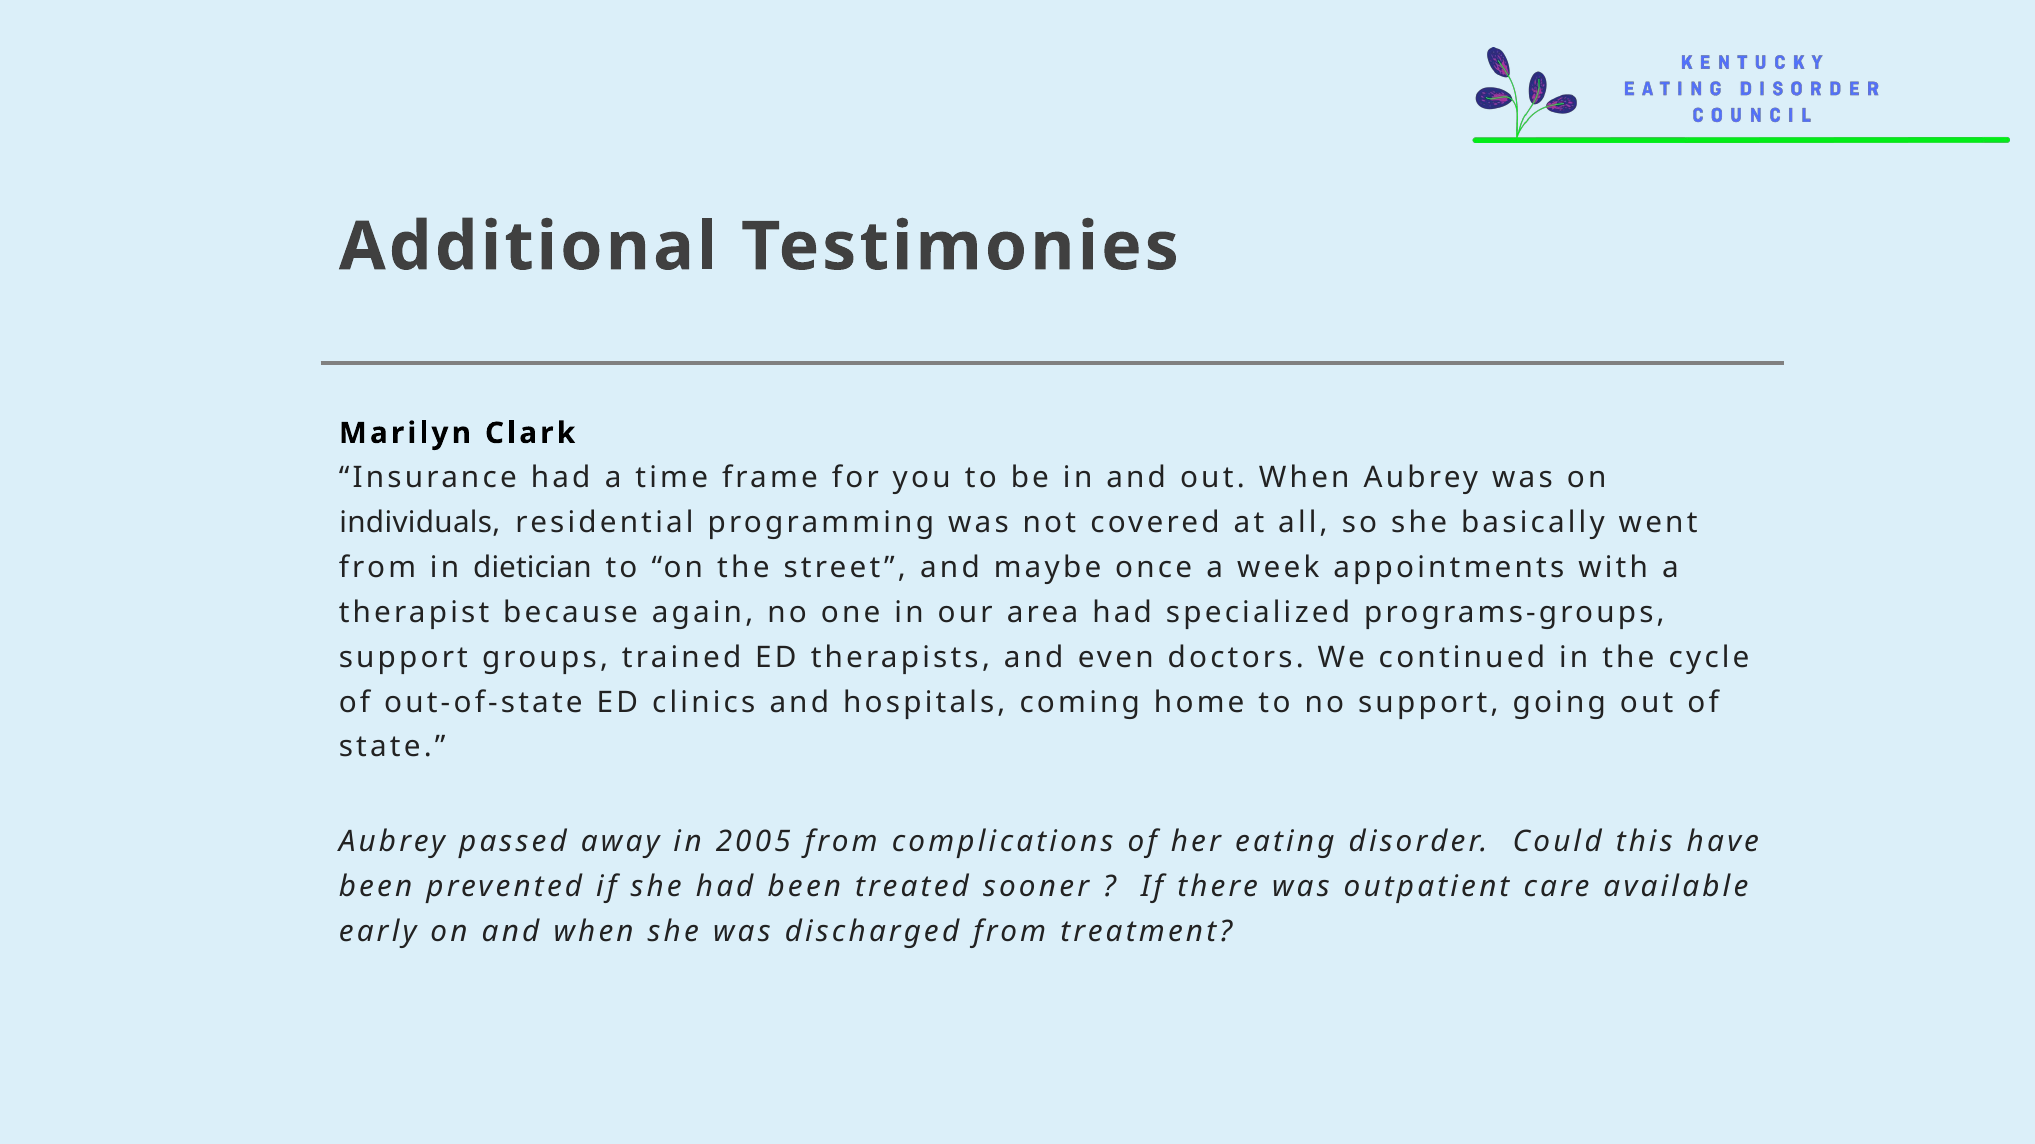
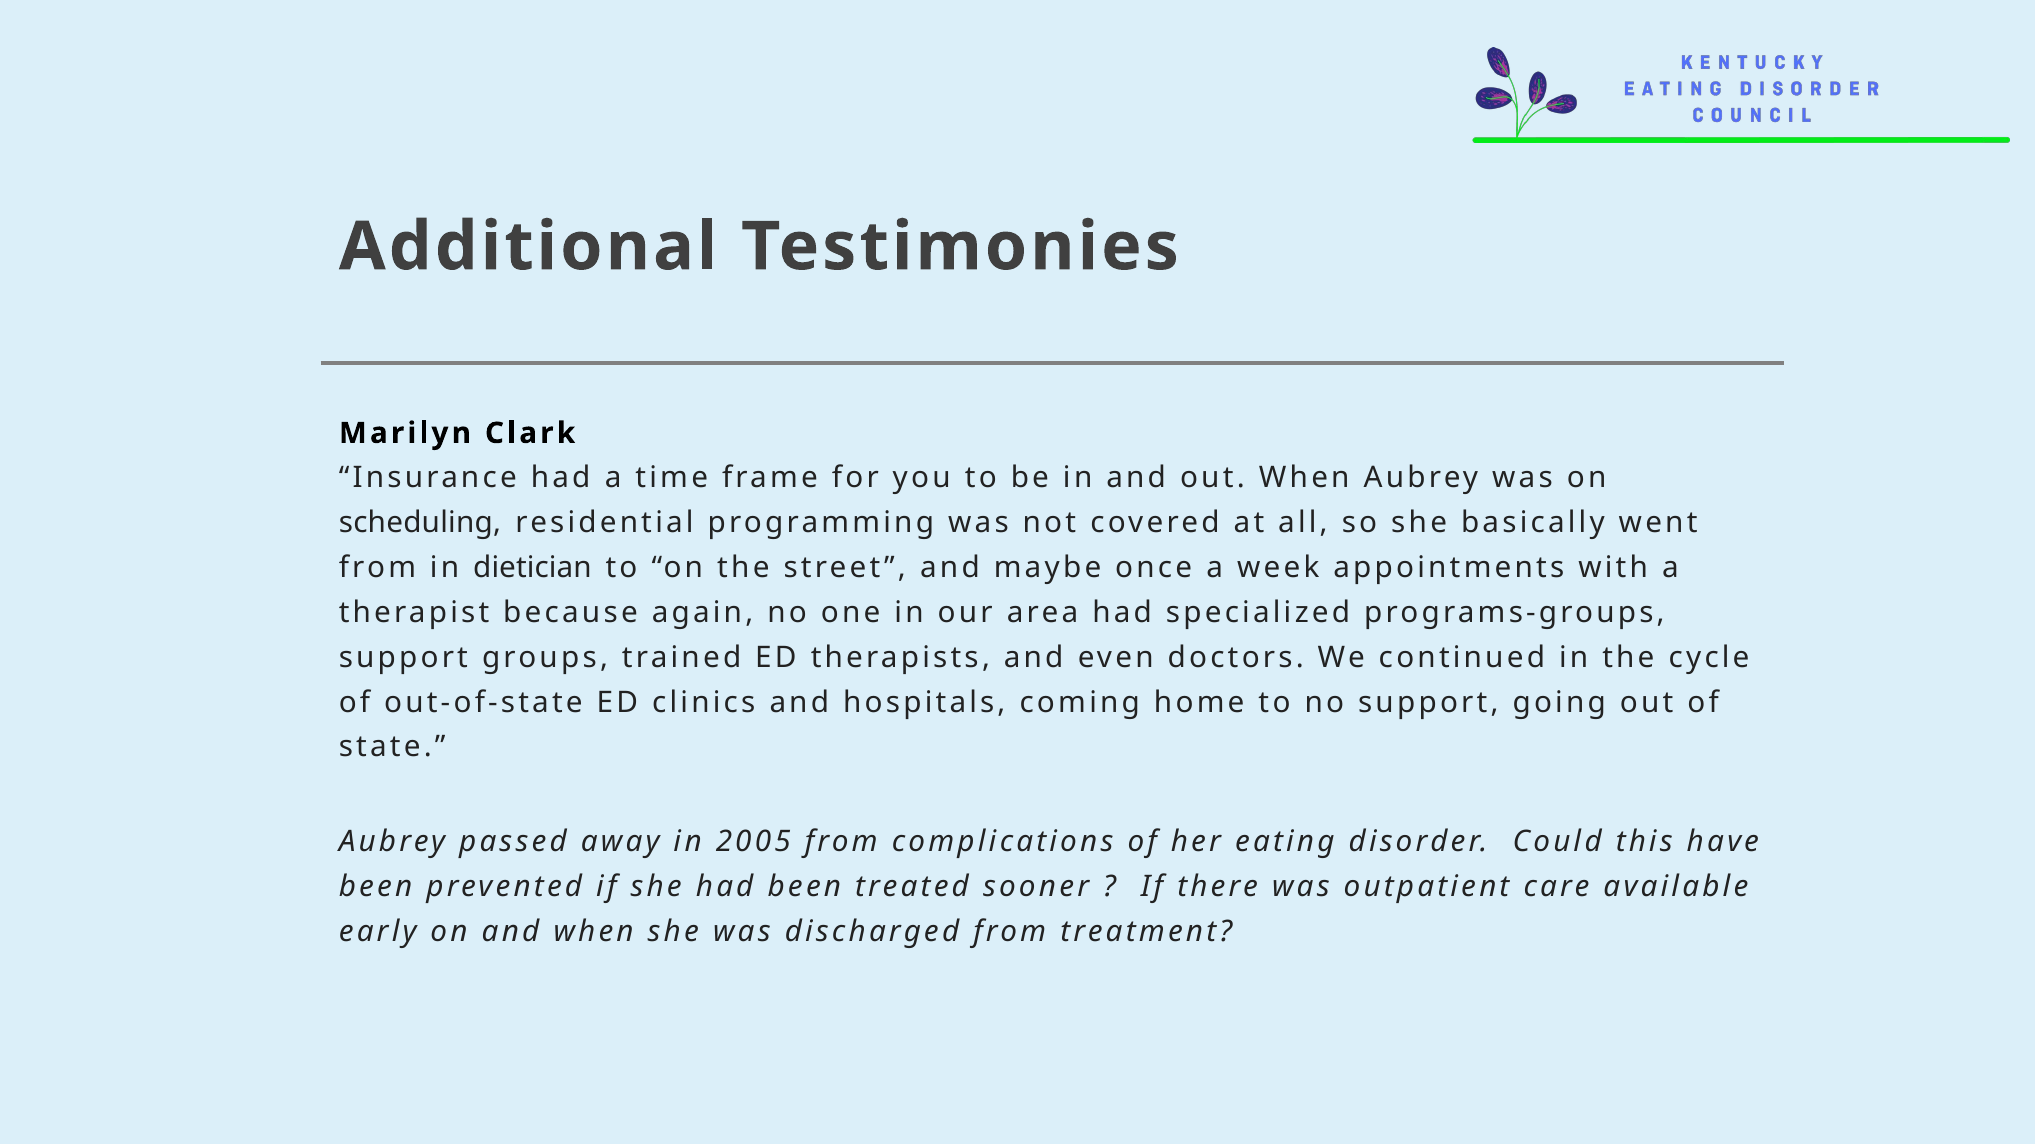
individuals: individuals -> scheduling (420, 523)
